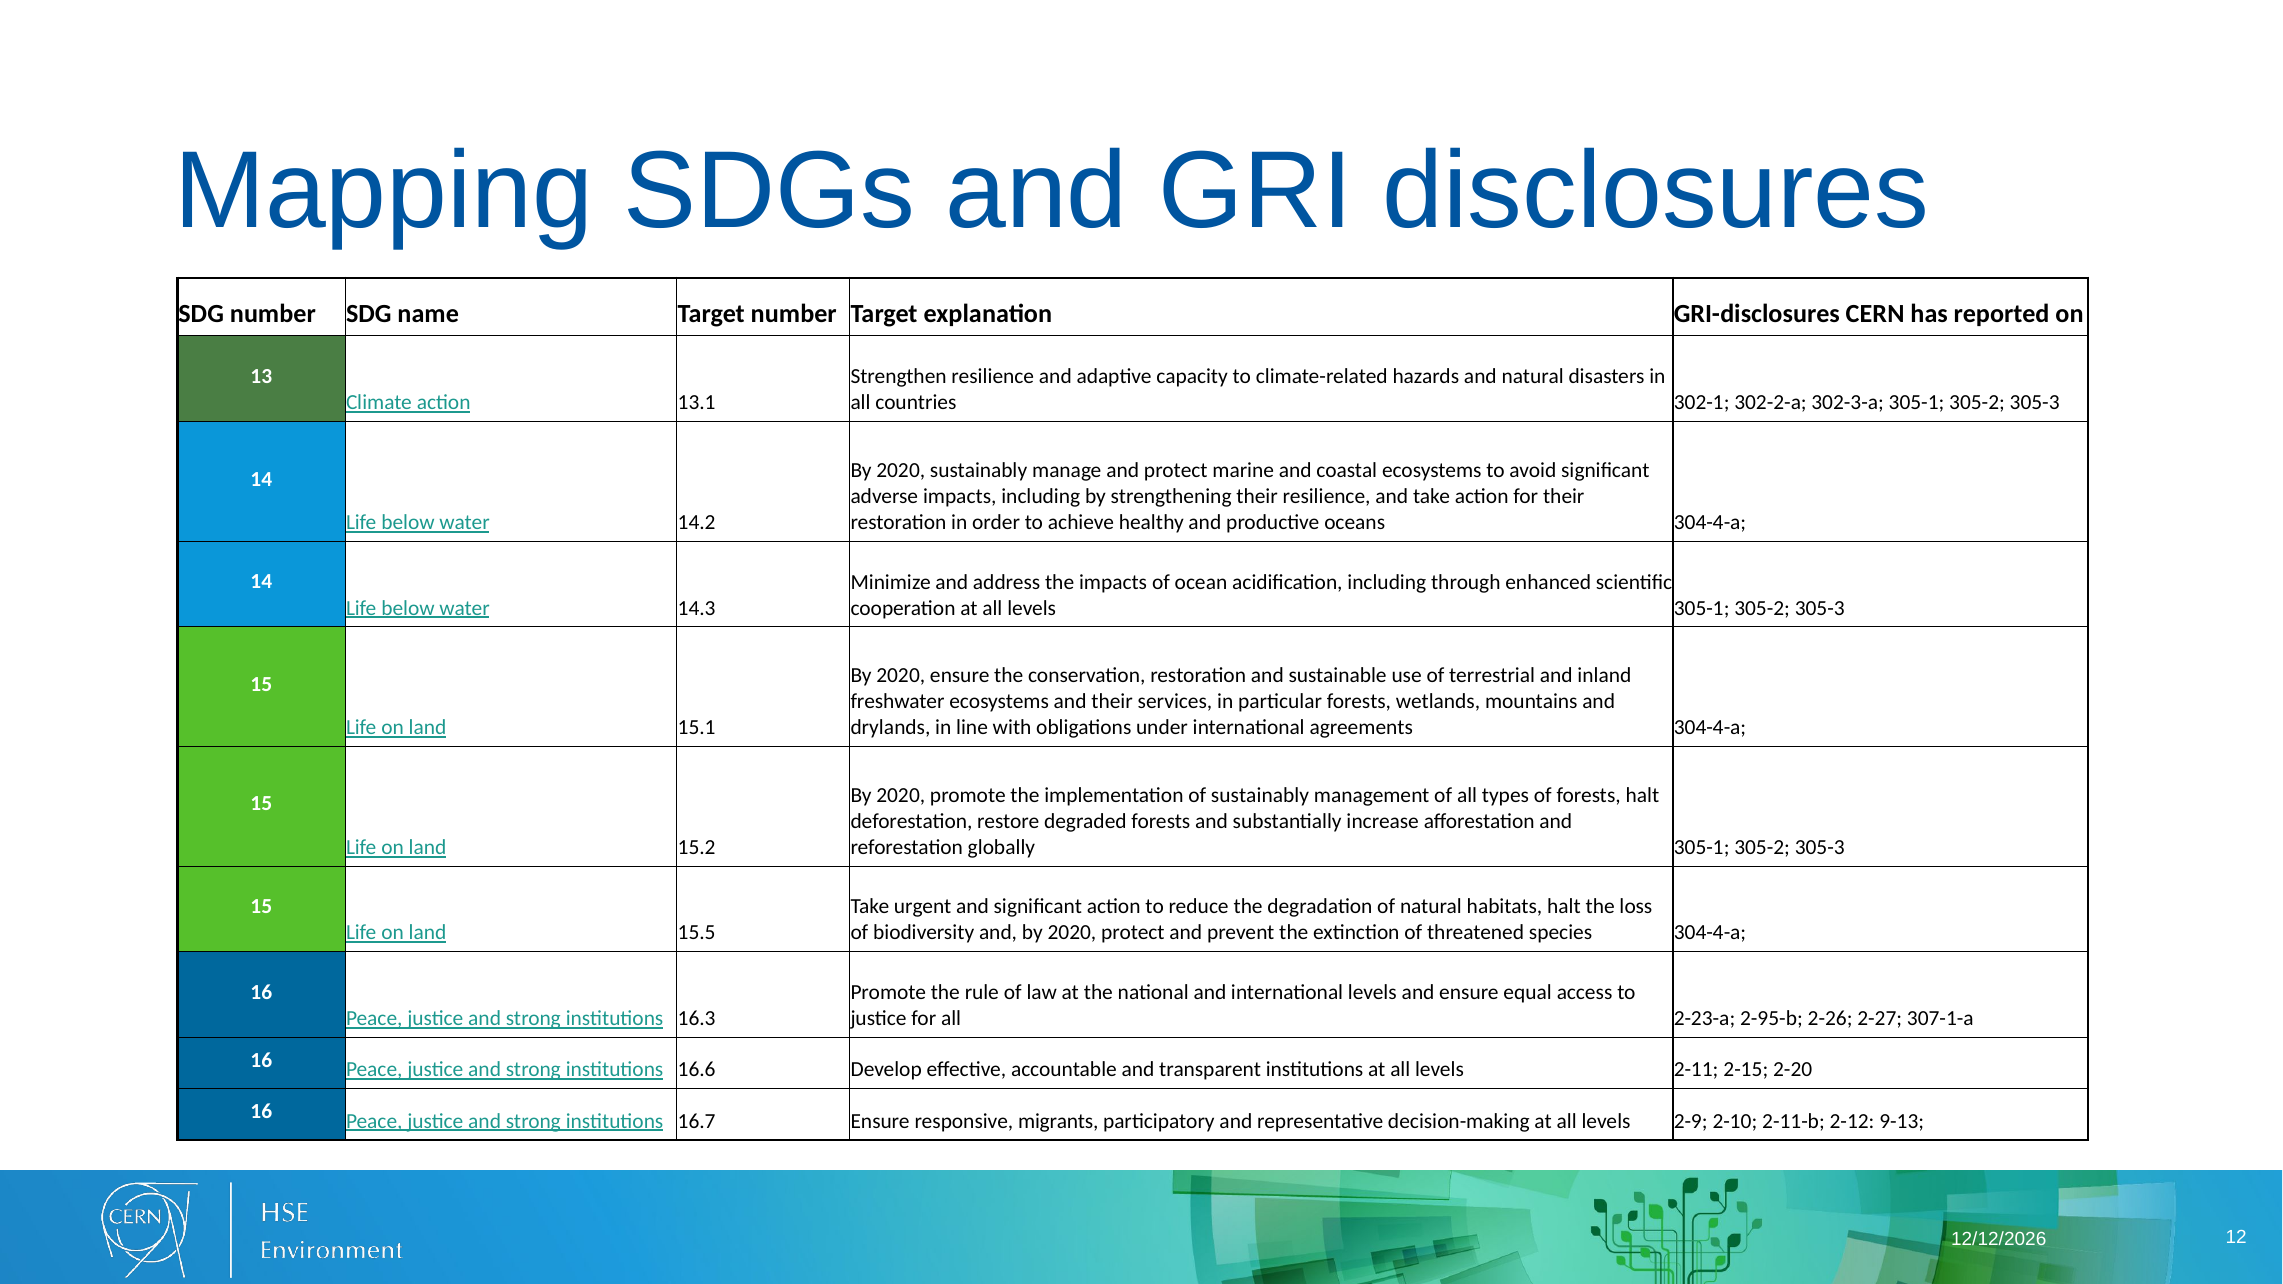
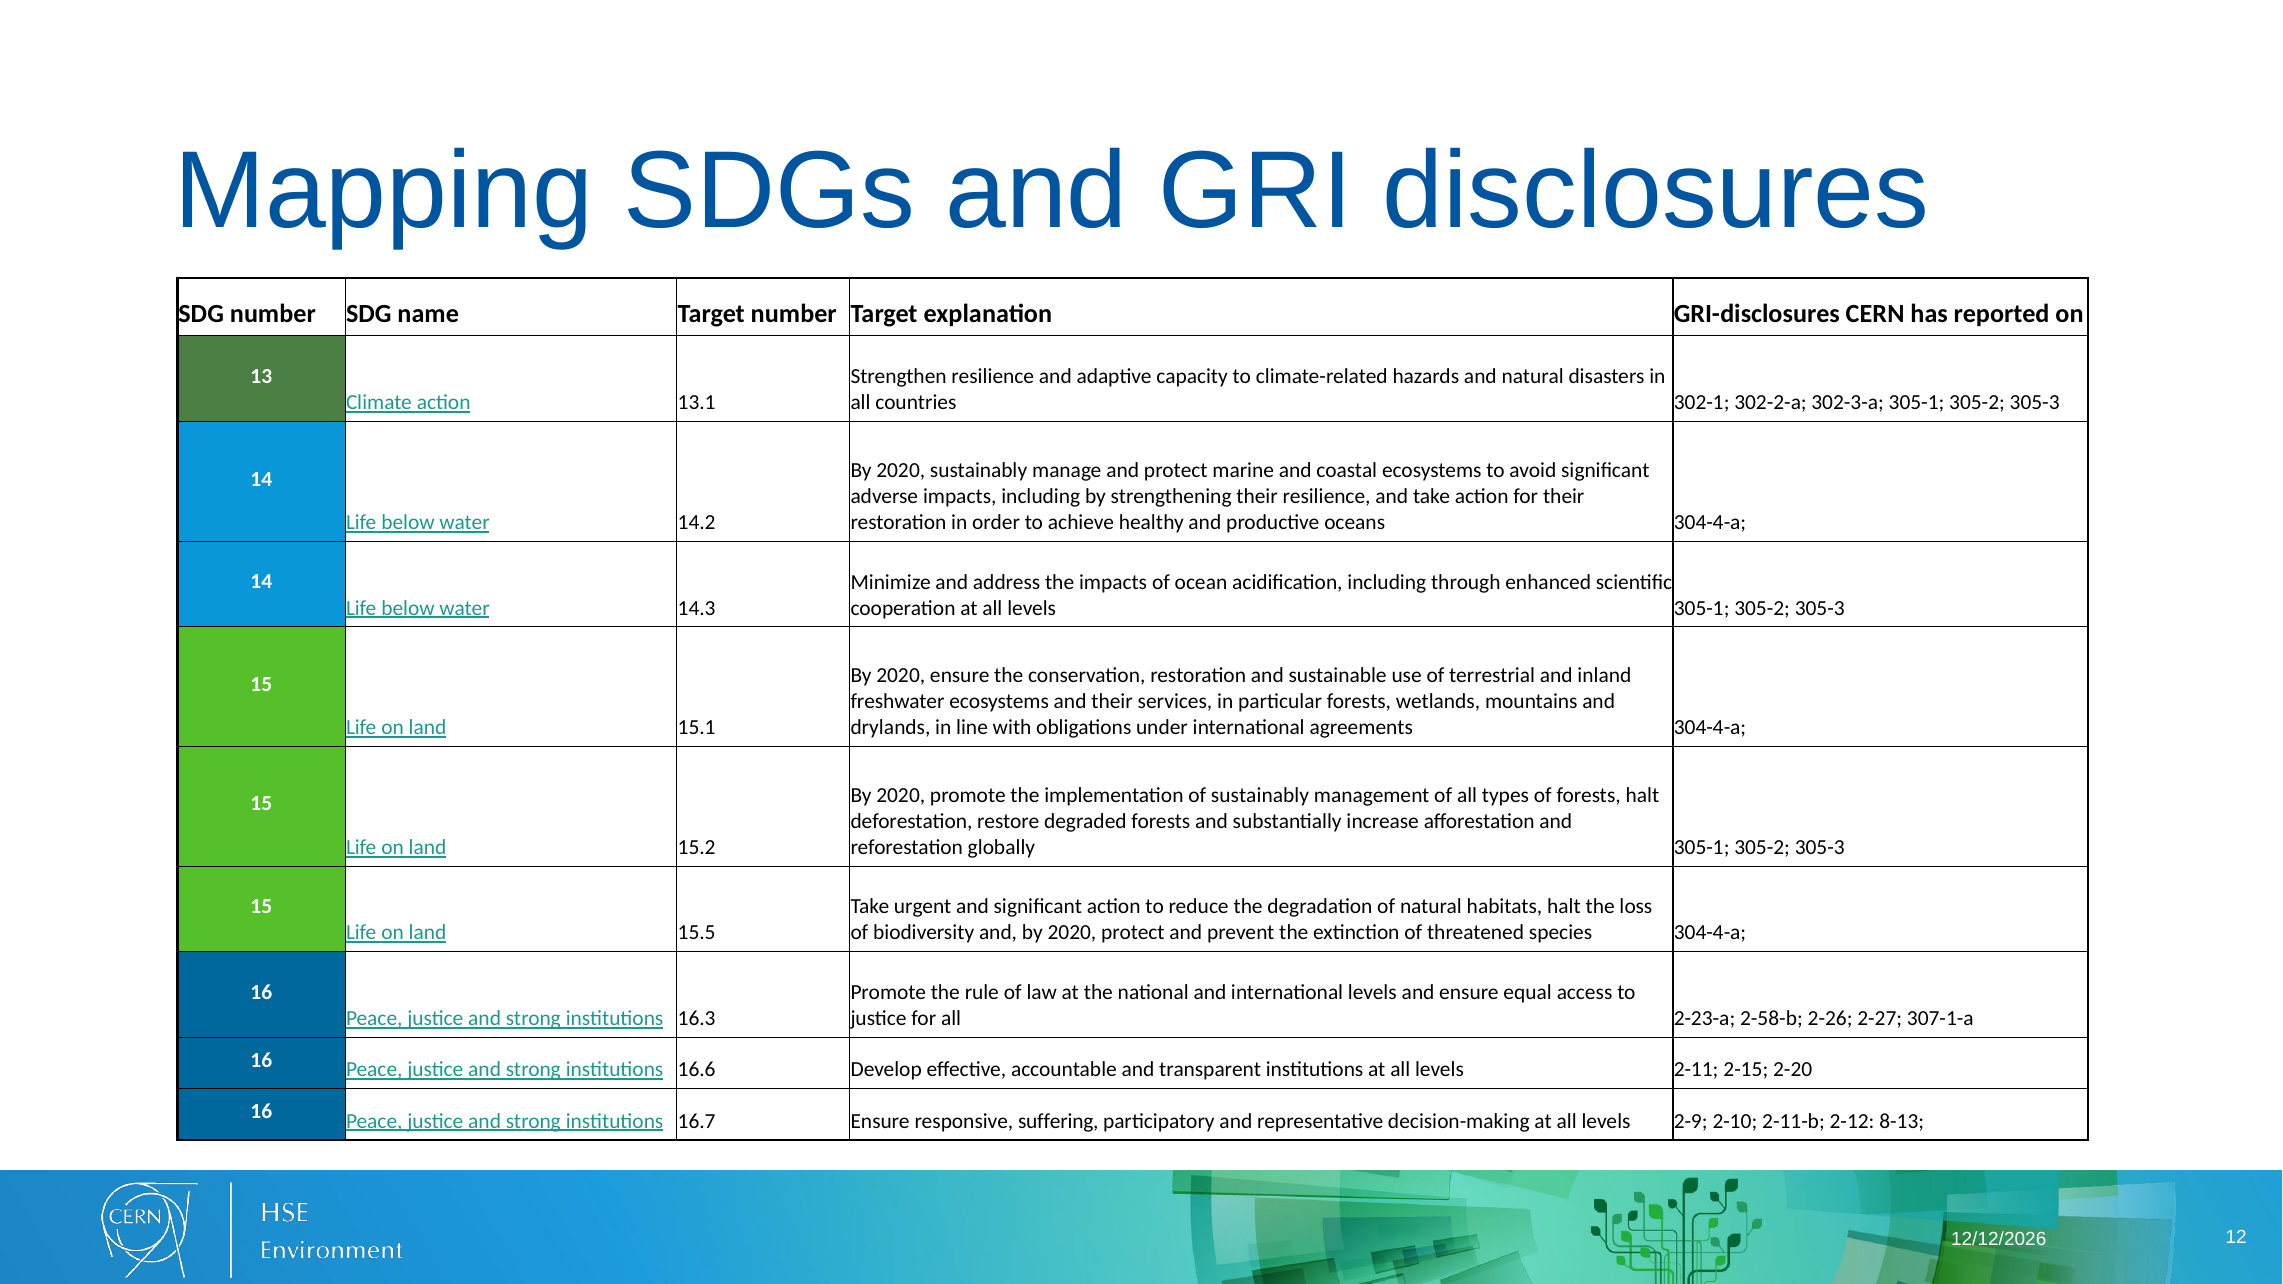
2-95-b: 2-95-b -> 2-58-b (1771, 1019)
migrants: migrants -> suffering (1058, 1121)
9-13: 9-13 -> 8-13 (1902, 1121)
